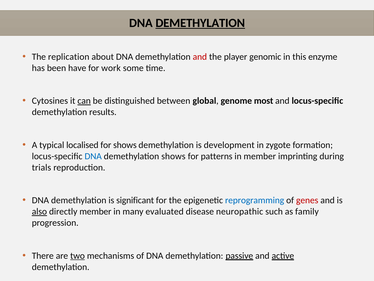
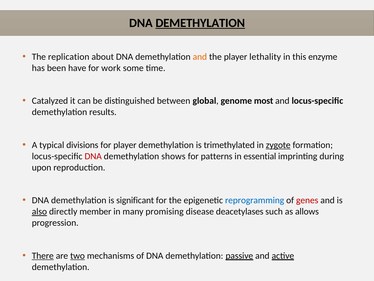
and colour: red -> orange (200, 57)
genomic: genomic -> lethality (265, 57)
Cytosines: Cytosines -> Catalyzed (50, 101)
can underline: present -> none (84, 101)
localised: localised -> divisions (82, 145)
for shows: shows -> player (125, 145)
development: development -> trimethylated (229, 145)
zygote underline: none -> present (278, 145)
DNA colour: blue -> red (93, 156)
in member: member -> essential (260, 156)
trials: trials -> upon (42, 167)
evaluated: evaluated -> promising (165, 211)
neuropathic: neuropathic -> deacetylases (240, 211)
family: family -> allows (307, 211)
There underline: none -> present (43, 255)
